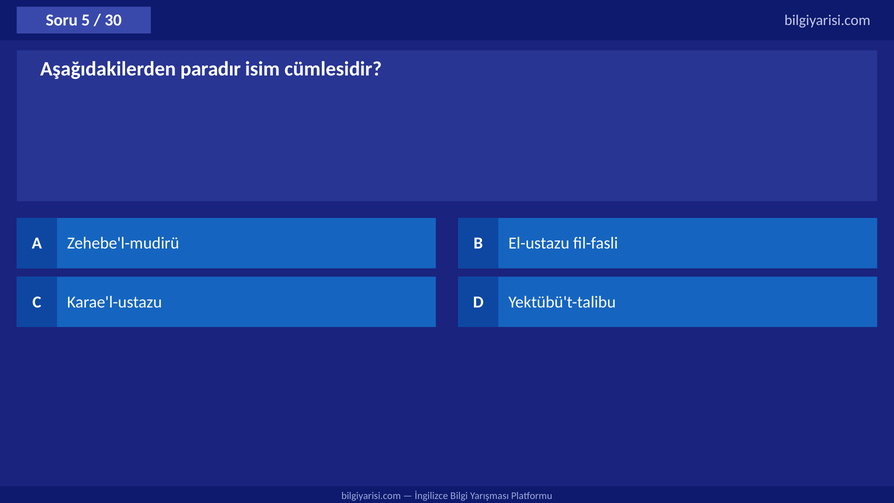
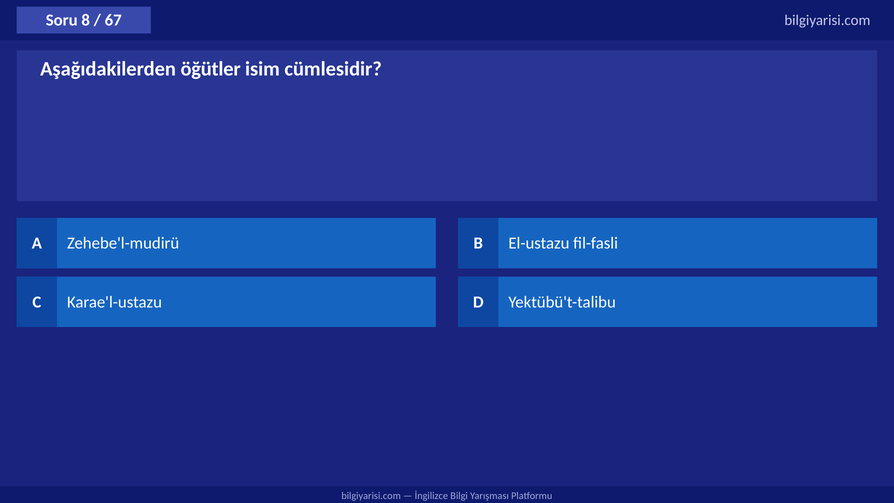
5: 5 -> 8 (86, 20)
30: 30 -> 67 (113, 20)
paradır: paradır -> öğütler (211, 69)
